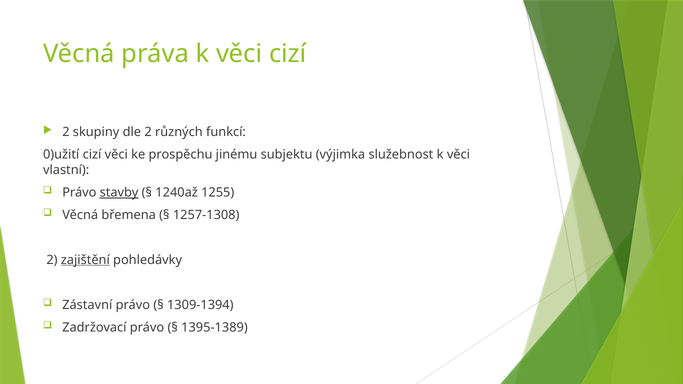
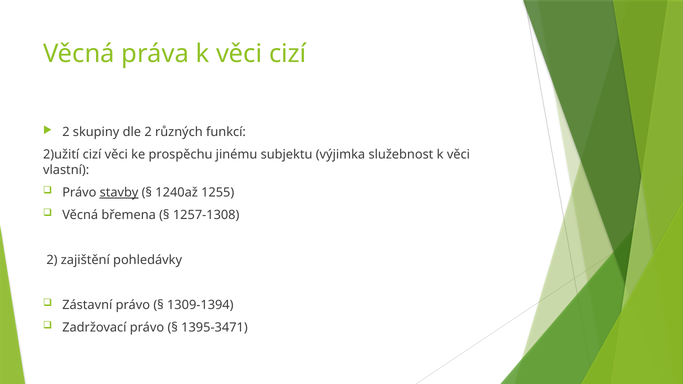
0)užití: 0)užití -> 2)užití (61, 155)
zajištění underline: present -> none (85, 260)
1395-1389: 1395-1389 -> 1395-3471 (214, 327)
